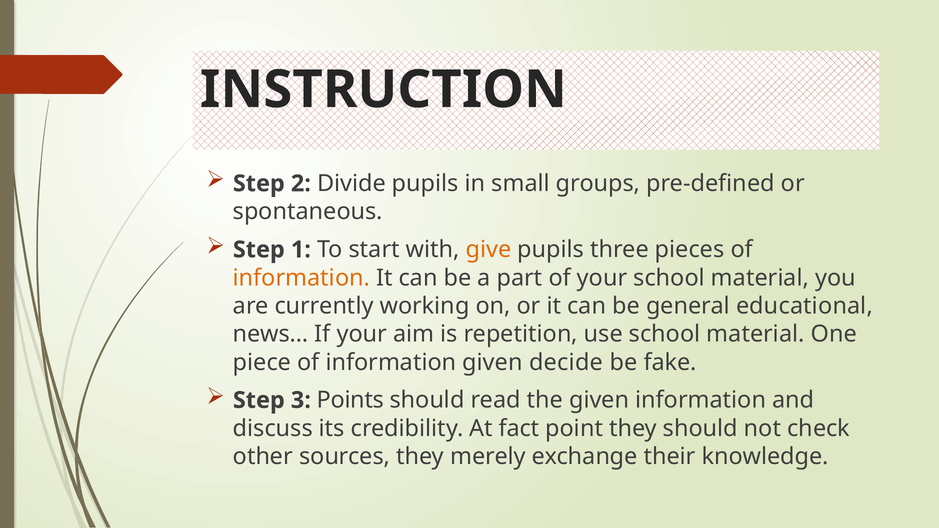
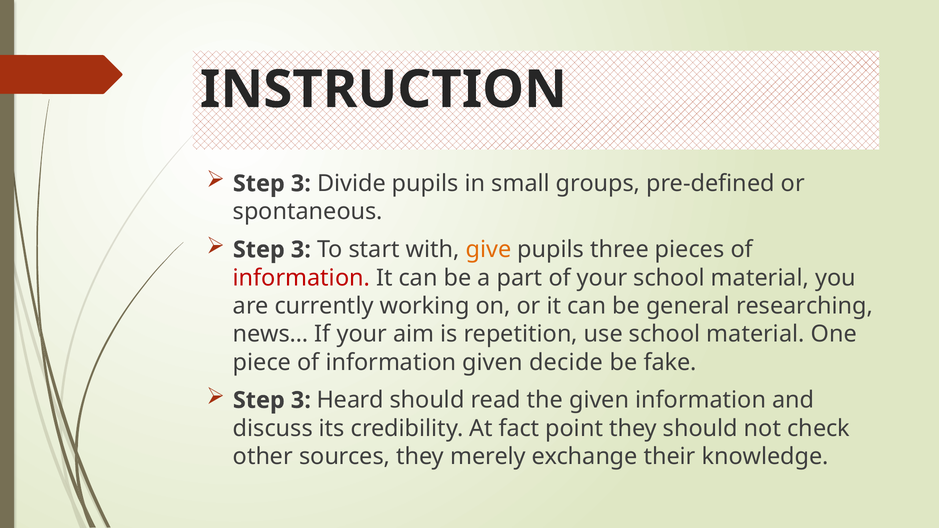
2: 2 -> 3 (301, 184)
1: 1 -> 3 (301, 250)
information colour: orange -> red (301, 278)
educational: educational -> researching (805, 306)
Points: Points -> Heard (350, 400)
